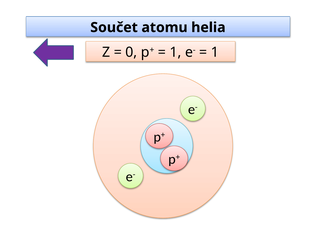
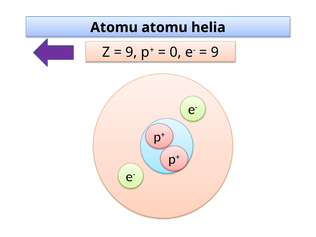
Součet: Součet -> Atomu (114, 27)
0: 0 -> 9 (131, 52)
1: 1 -> 0 (175, 52)
1: 1 -> 9 (215, 52)
